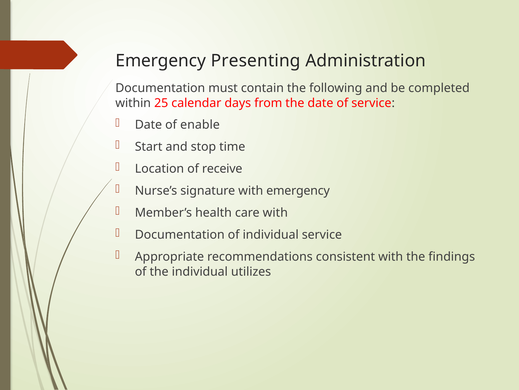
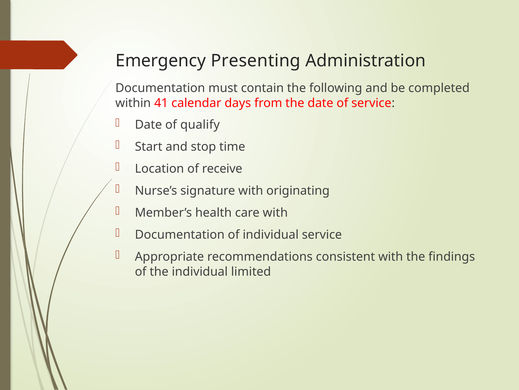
25: 25 -> 41 (161, 103)
enable: enable -> qualify (200, 125)
with emergency: emergency -> originating (298, 191)
utilizes: utilizes -> limited (251, 271)
